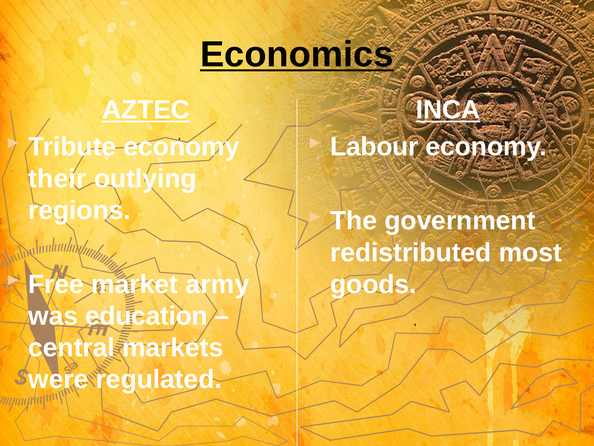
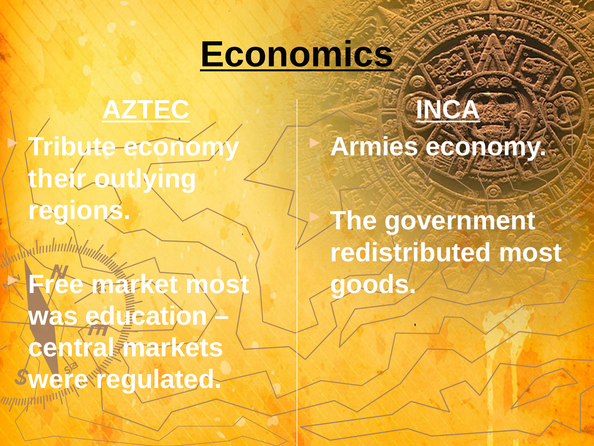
Labour: Labour -> Armies (374, 147)
market army: army -> most (217, 284)
